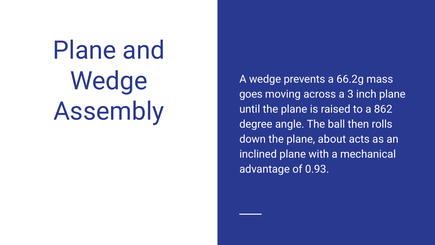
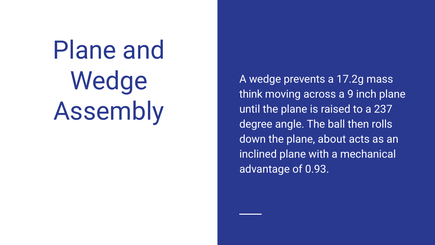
66.2g: 66.2g -> 17.2g (350, 79)
goes: goes -> think (251, 94)
3: 3 -> 9 (350, 94)
862: 862 -> 237 (383, 109)
